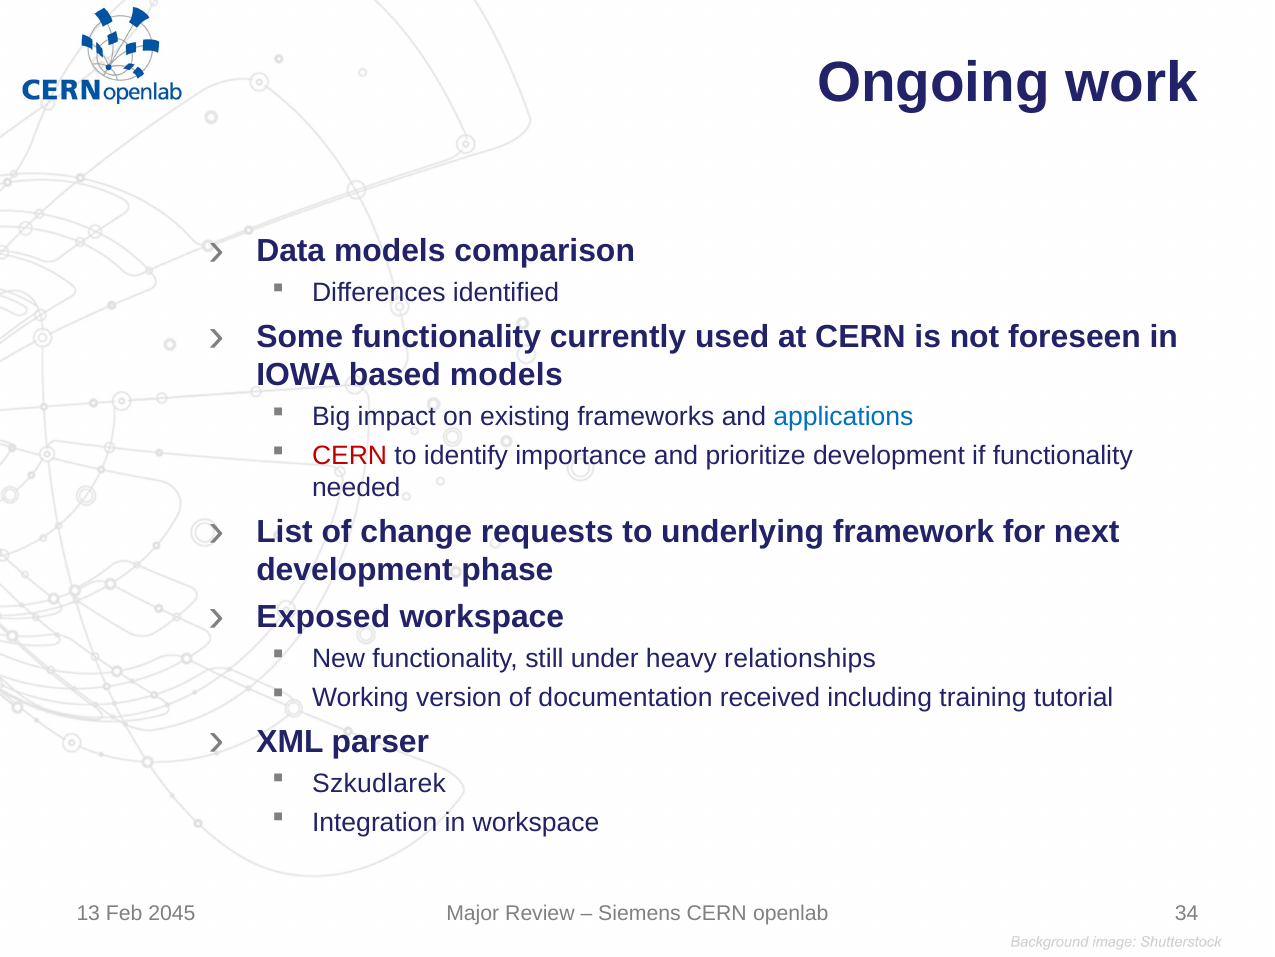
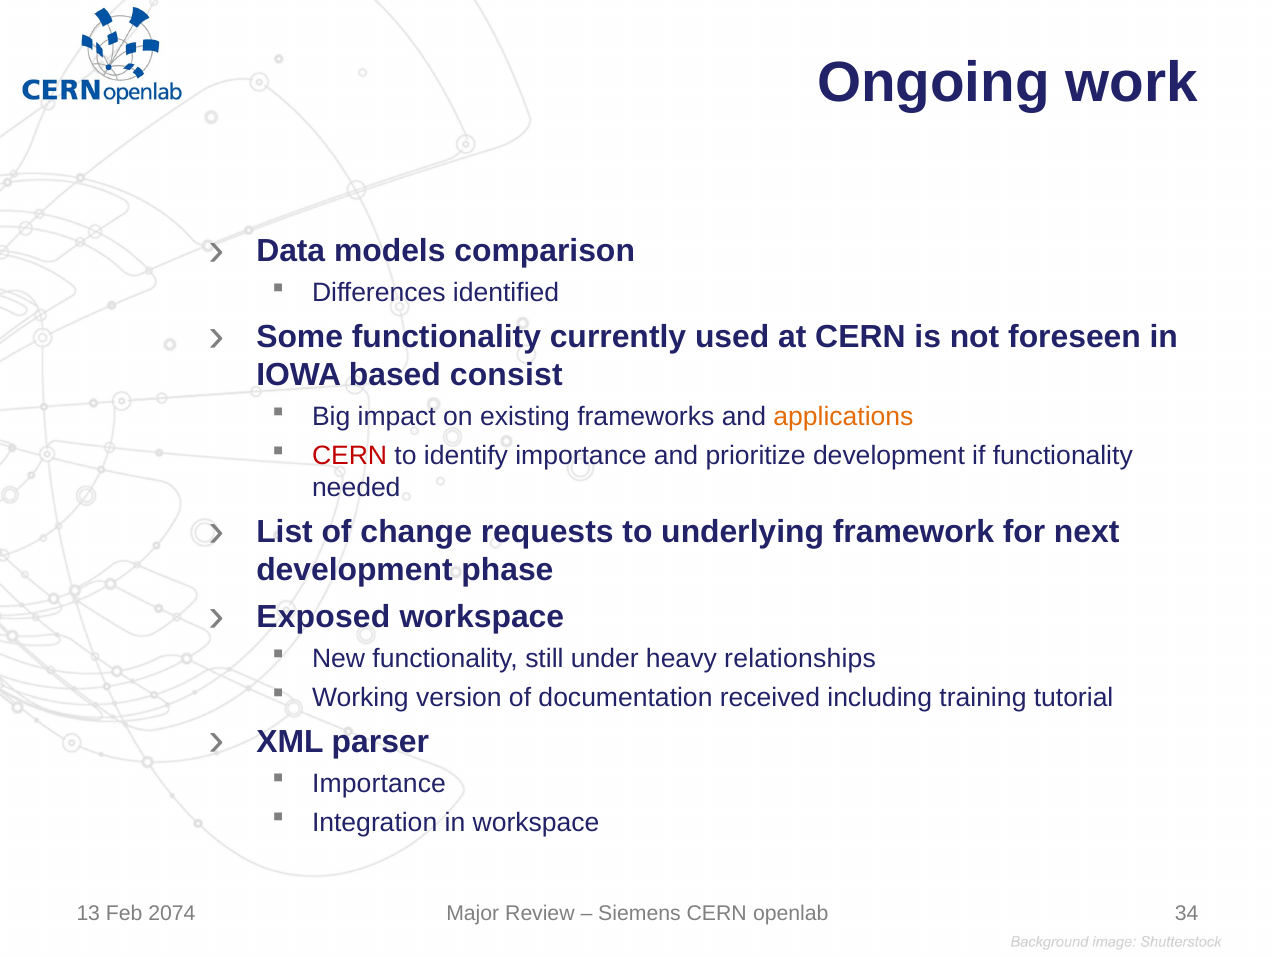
based models: models -> consist (506, 375)
applications colour: blue -> orange (843, 417)
Szkudlarek: Szkudlarek -> Importance (379, 783)
2045: 2045 -> 2074 (172, 913)
